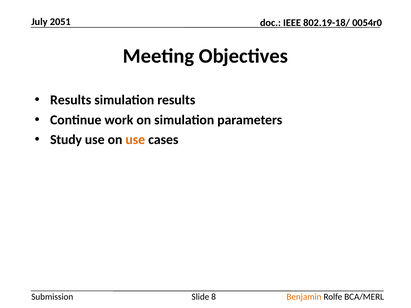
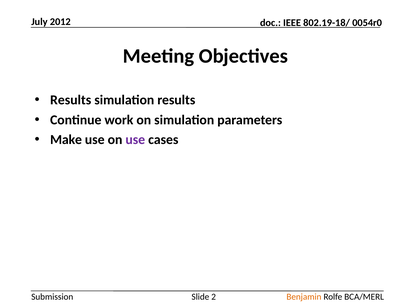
2051: 2051 -> 2012 (60, 22)
Study: Study -> Make (66, 140)
use colour: orange -> purple (135, 140)
8: 8 -> 2 (214, 297)
